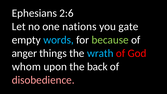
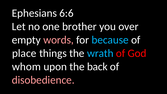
2:6: 2:6 -> 6:6 (66, 13)
nations: nations -> brother (79, 27)
gate: gate -> over (128, 27)
words colour: light blue -> pink (58, 40)
because colour: light green -> light blue (110, 40)
anger: anger -> place (24, 53)
